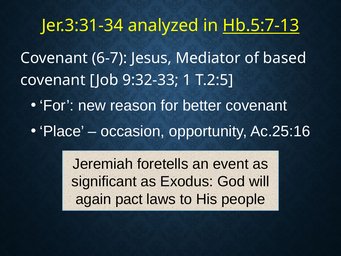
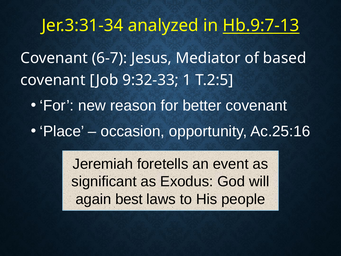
Hb.5:7-13: Hb.5:7-13 -> Hb.9:7-13 (261, 25)
pact: pact -> best (129, 199)
